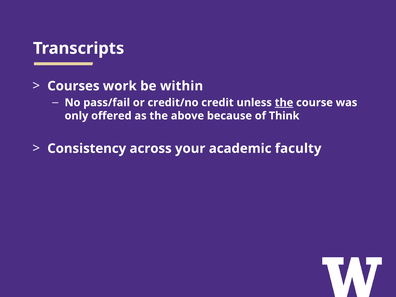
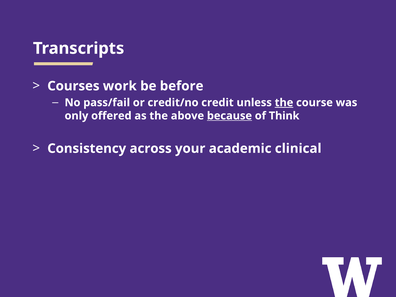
within: within -> before (182, 86)
because underline: none -> present (229, 116)
faculty: faculty -> clinical (298, 148)
